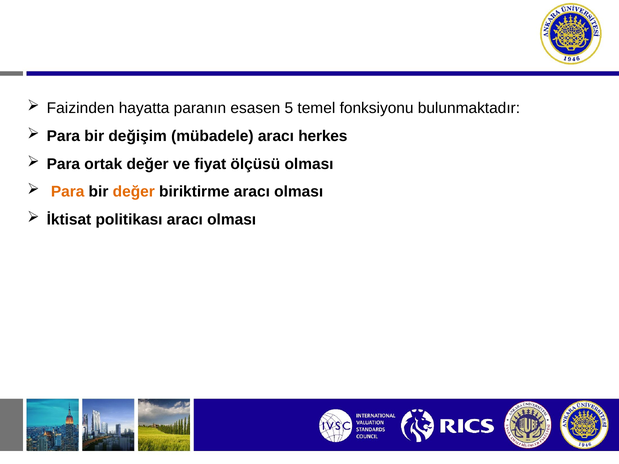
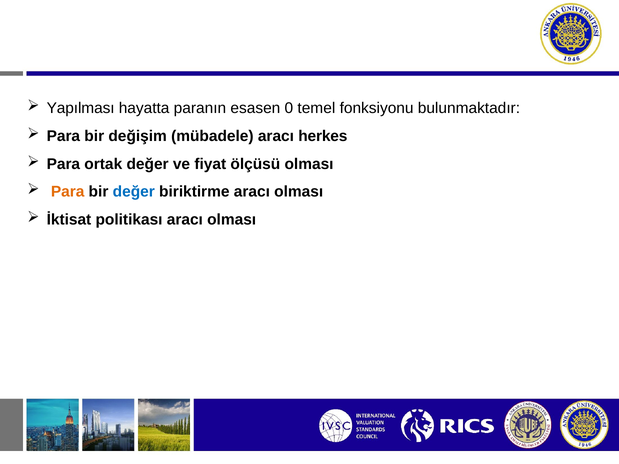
Faizinden: Faizinden -> Yapılması (81, 108)
5: 5 -> 0 (289, 108)
değer colour: orange -> blue (134, 192)
